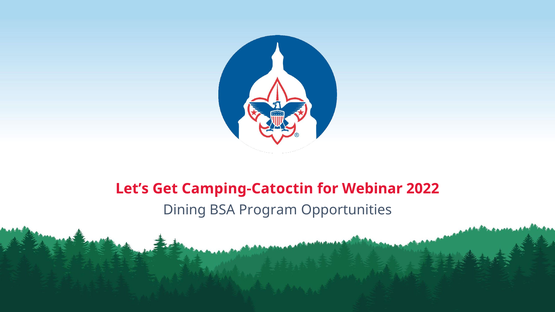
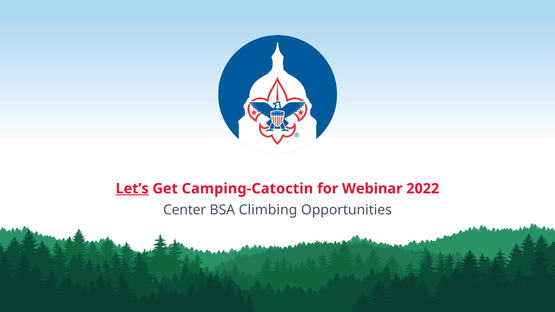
Let’s underline: none -> present (132, 189)
Dining: Dining -> Center (185, 210)
Program: Program -> Climbing (268, 210)
